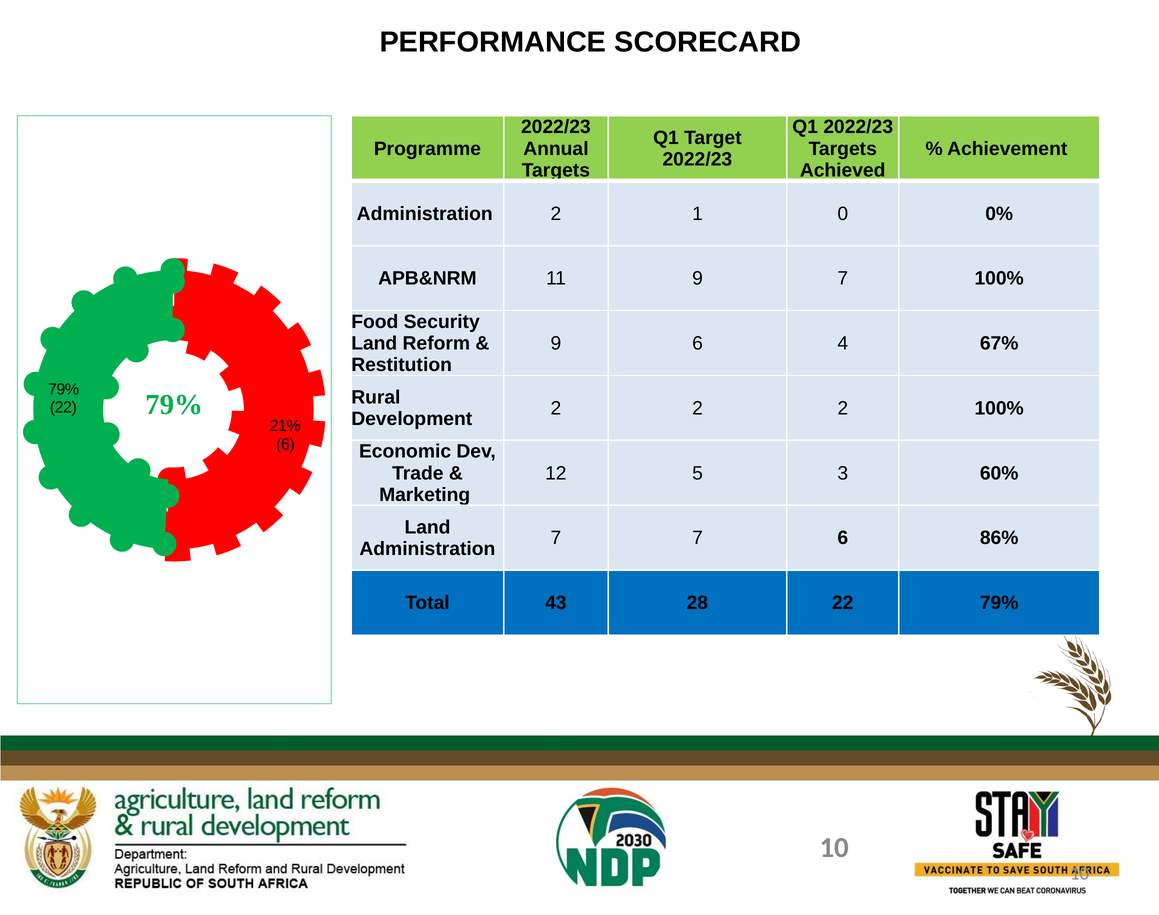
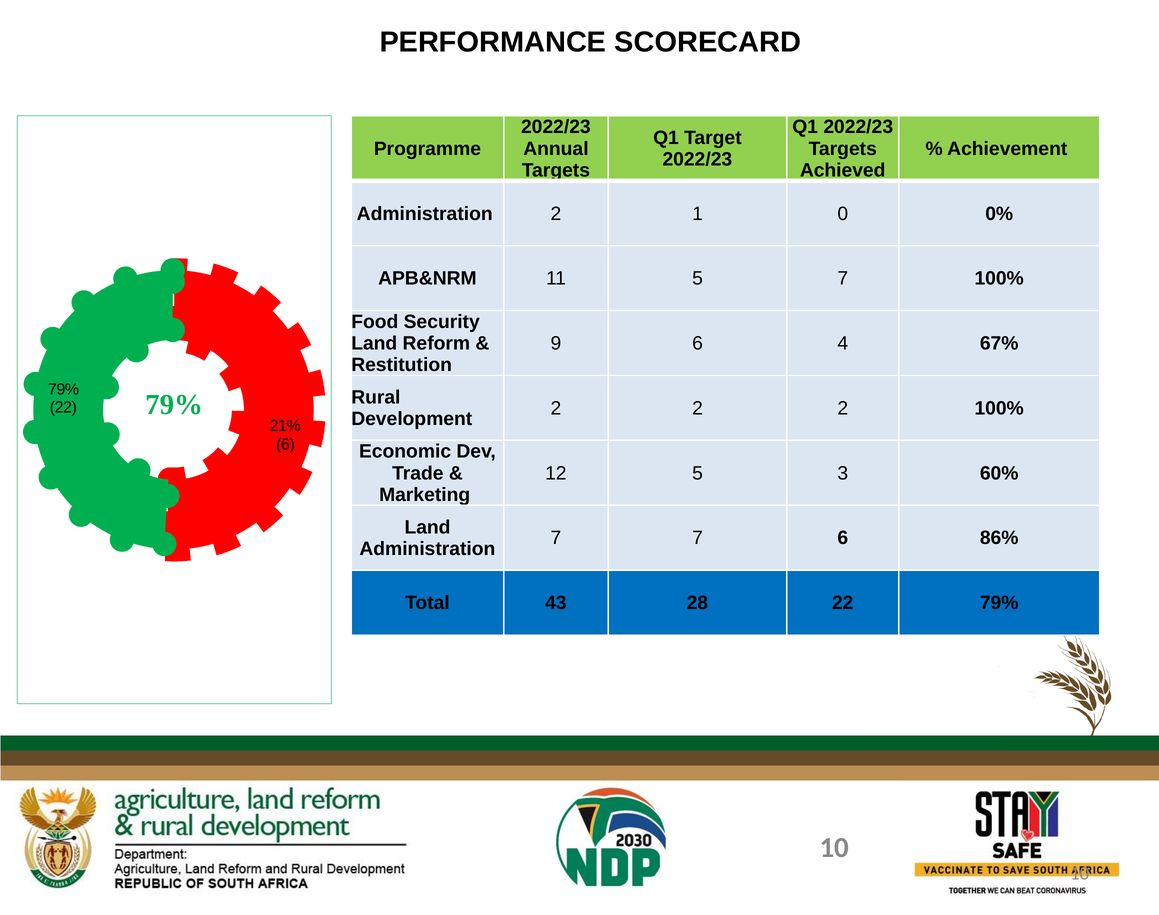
11 9: 9 -> 5 (698, 278)
